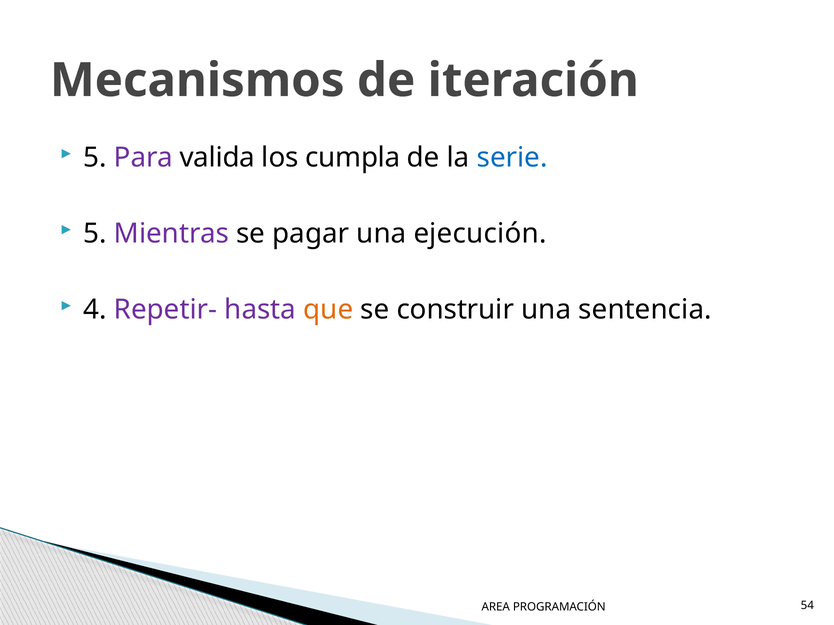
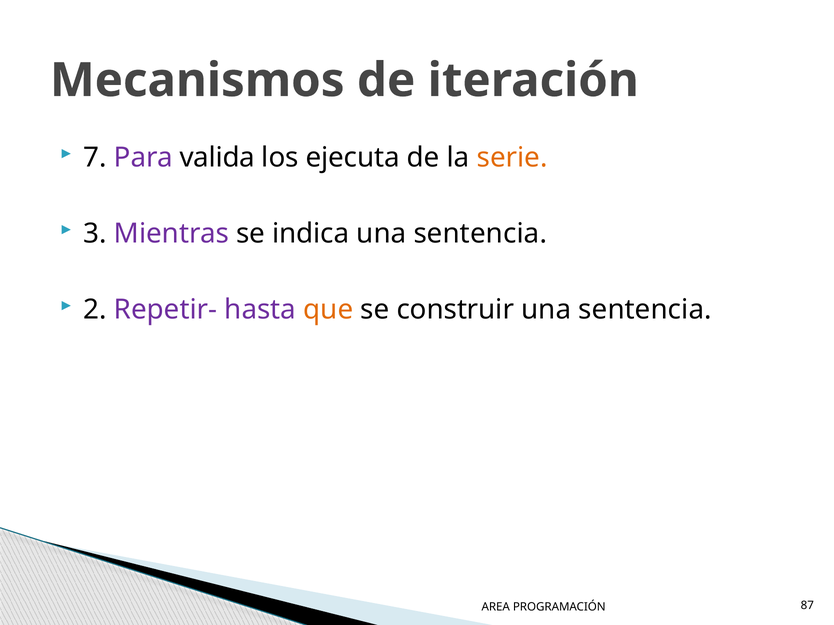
5: 5 -> 7 (95, 158)
cumpla: cumpla -> ejecuta (353, 158)
serie colour: blue -> orange (512, 158)
5: 5 -> 3 (95, 234)
pagar: pagar -> indica (311, 234)
ejecución: ejecución -> sentencia (480, 234)
4: 4 -> 2 (95, 310)
54: 54 -> 87 (807, 606)
